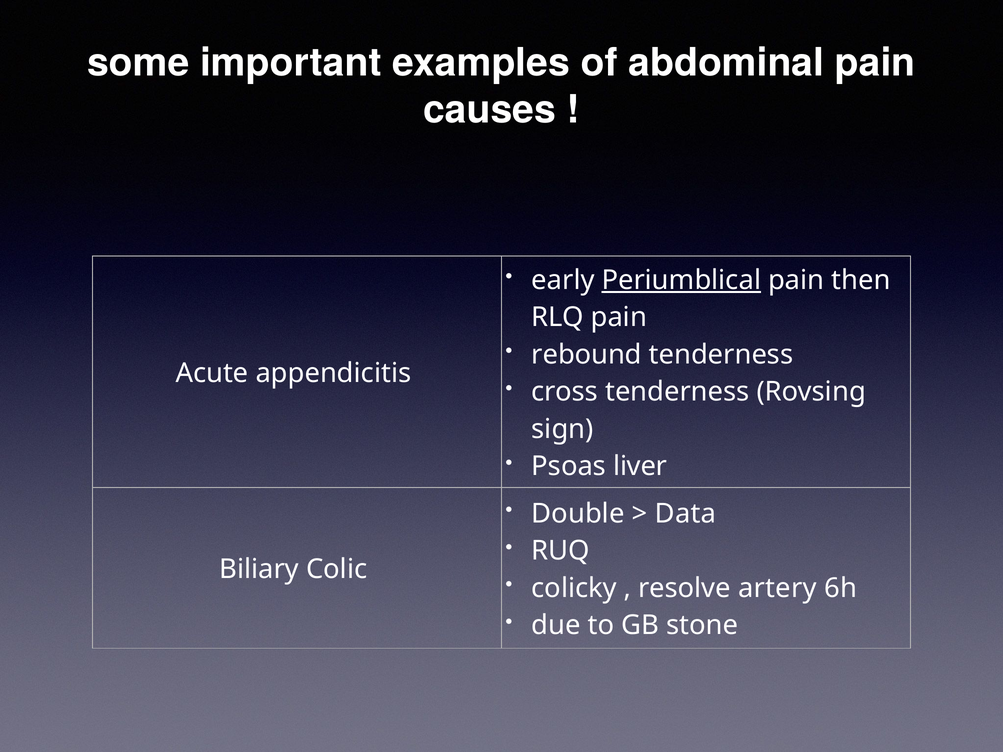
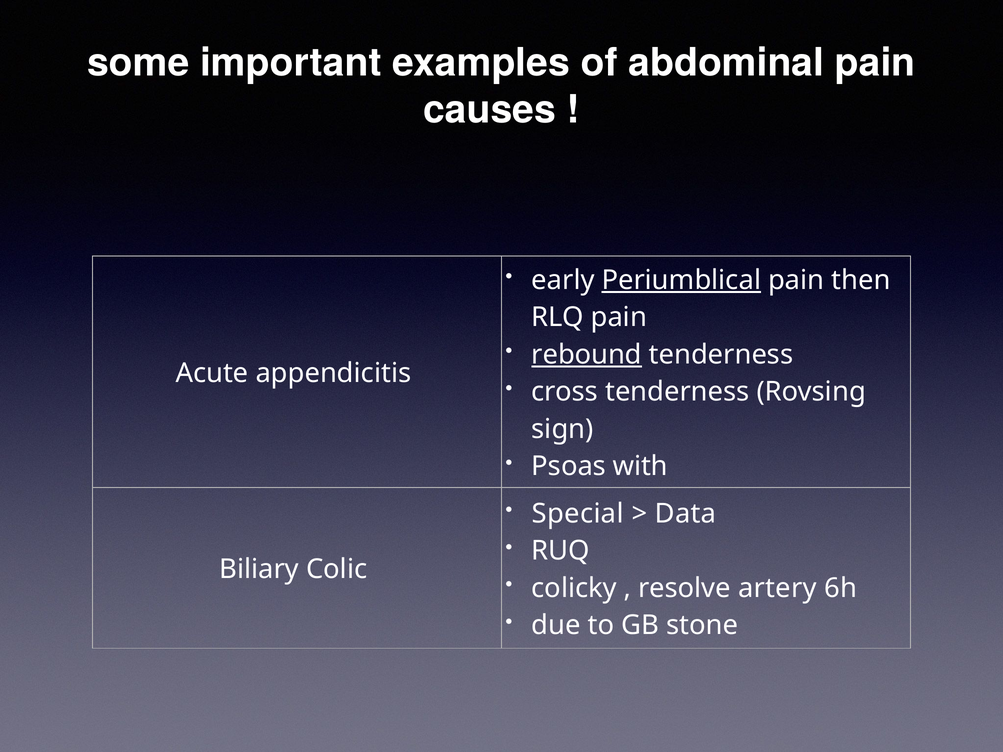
rebound underline: none -> present (587, 355)
liver: liver -> with (640, 467)
Double: Double -> Special (578, 514)
